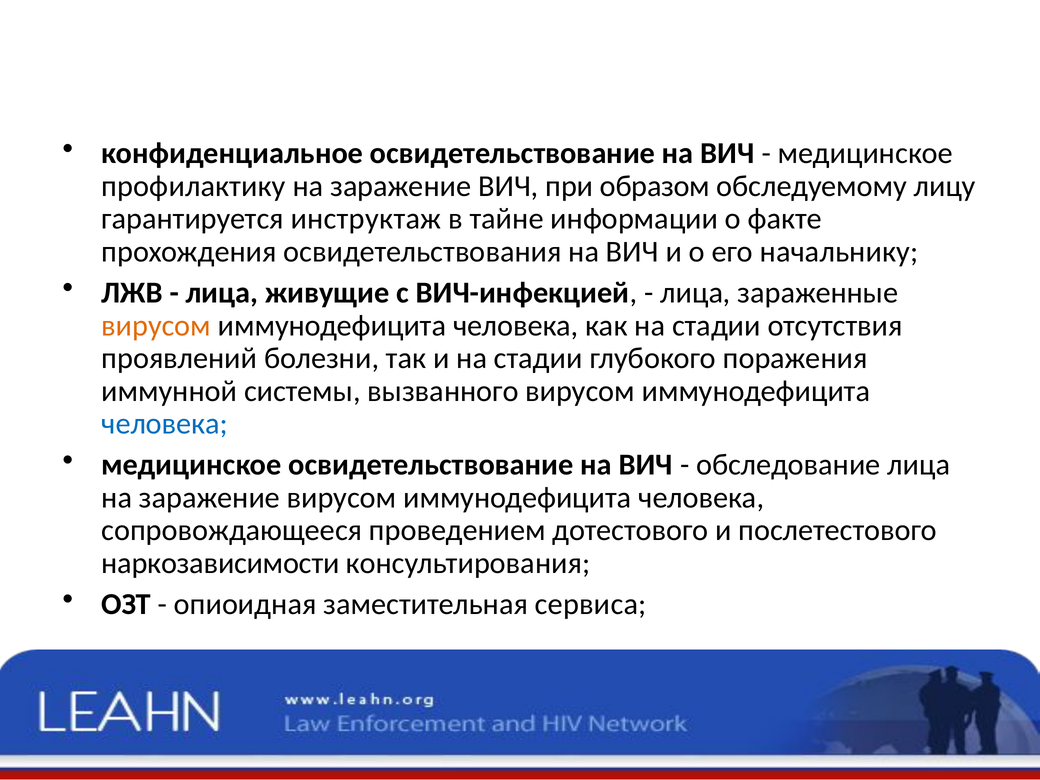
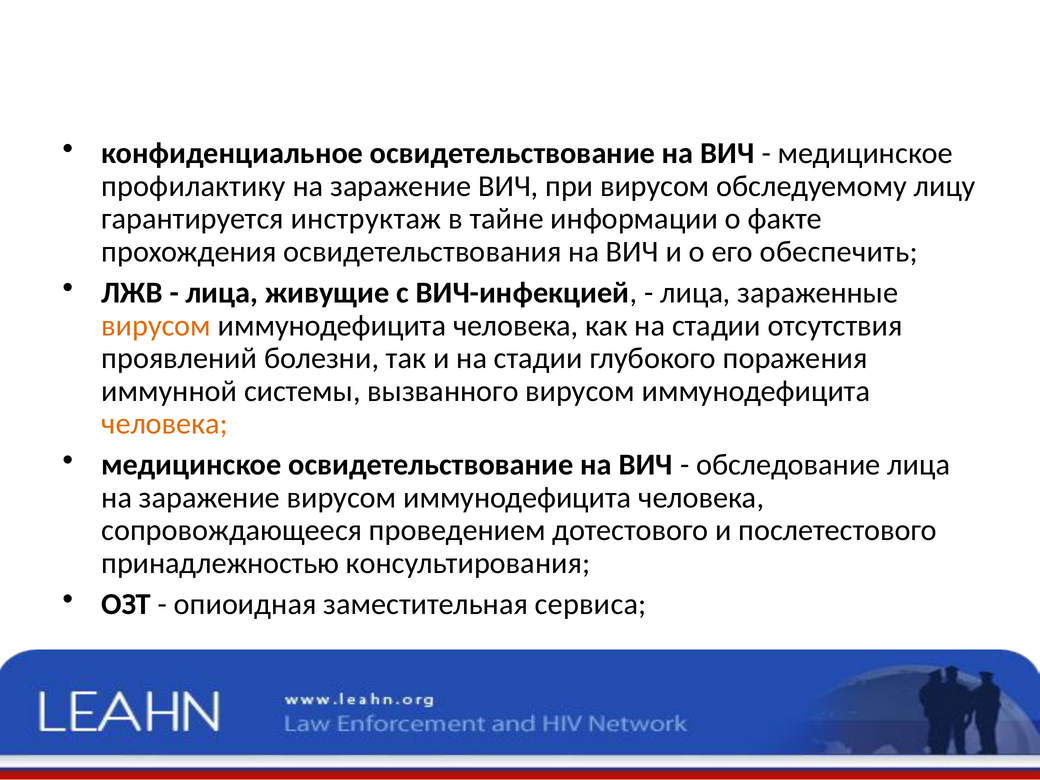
при образом: образом -> вирусом (655, 186)
начальнику: начальнику -> обеспечить (839, 252)
человека colour: blue -> orange (165, 424)
наркозависимости: наркозависимости -> принадлежностью (220, 563)
